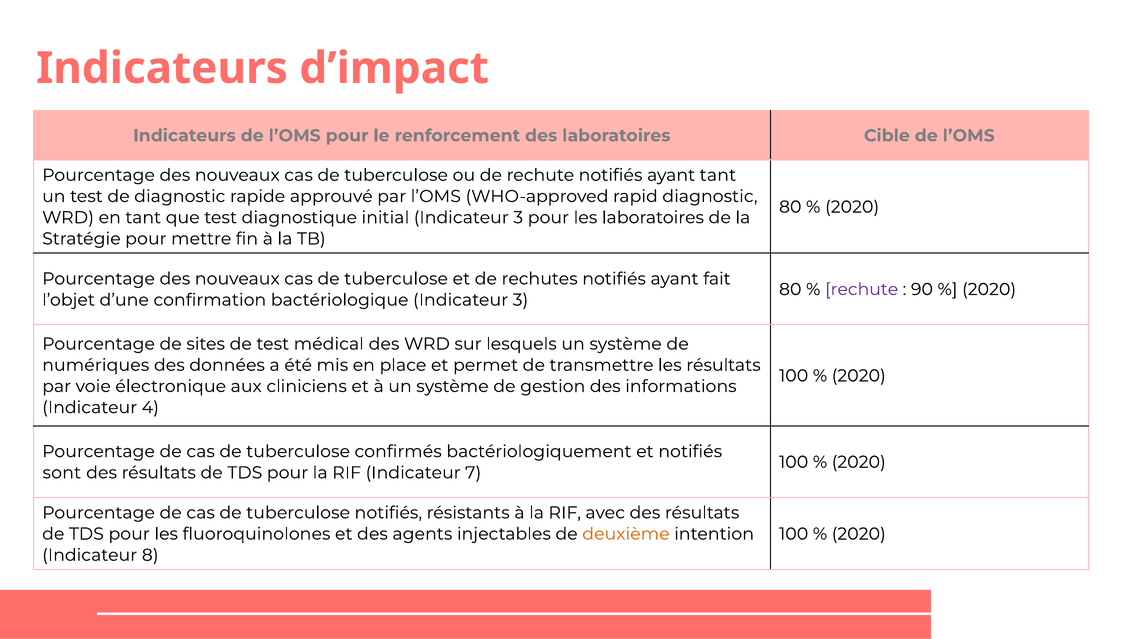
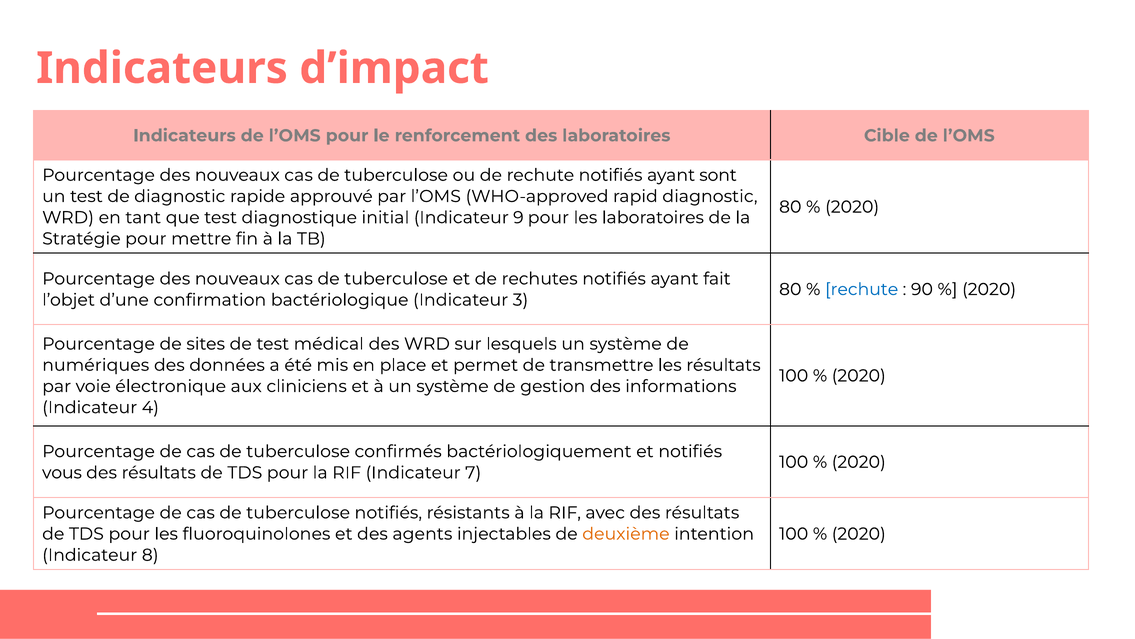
ayant tant: tant -> sont (718, 175)
initial Indicateur 3: 3 -> 9 (518, 217)
rechute colour: purple -> blue (862, 289)
sont: sont -> vous (62, 472)
